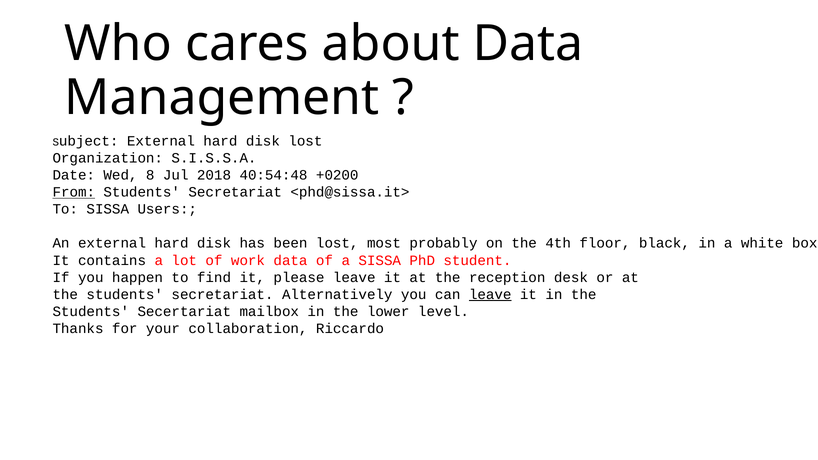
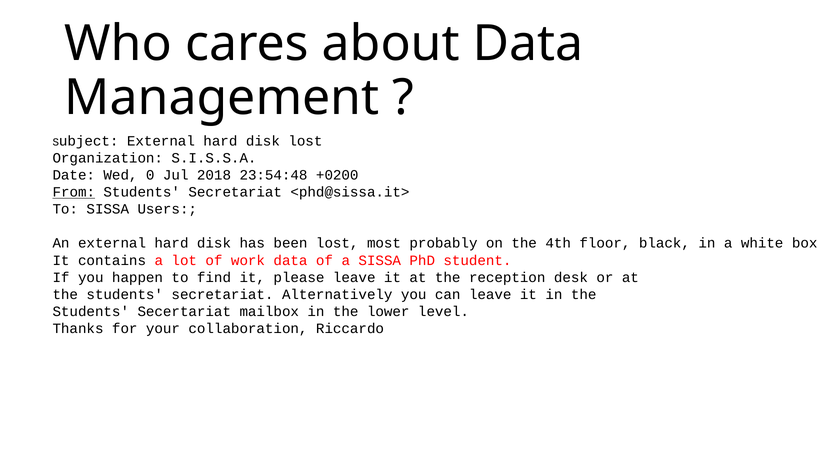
8: 8 -> 0 (150, 175)
40:54:48: 40:54:48 -> 23:54:48 (273, 175)
leave underline: present -> none (490, 294)
